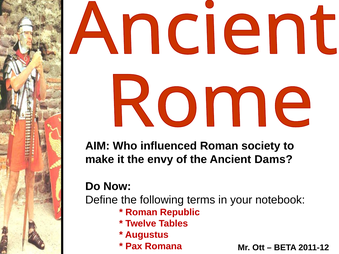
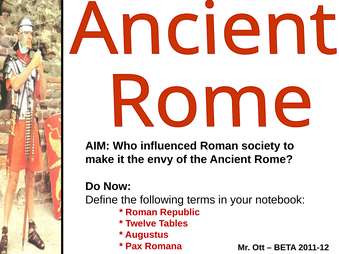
Dams: Dams -> Rome (274, 160)
